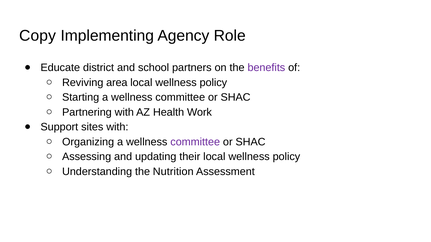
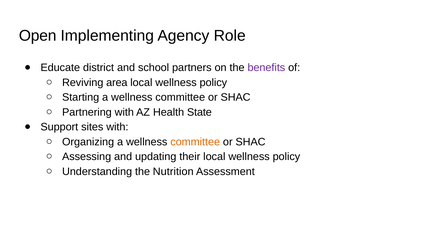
Copy: Copy -> Open (38, 36)
Work: Work -> State (199, 112)
committee colour: purple -> orange (195, 142)
